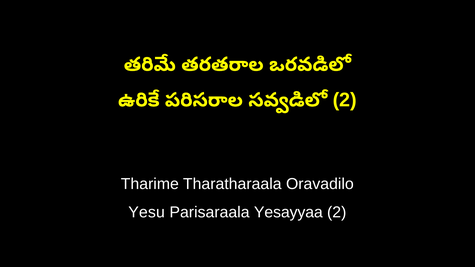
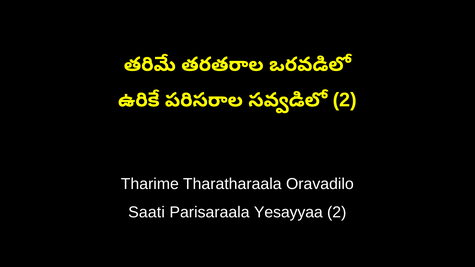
Yesu: Yesu -> Saati (147, 212)
